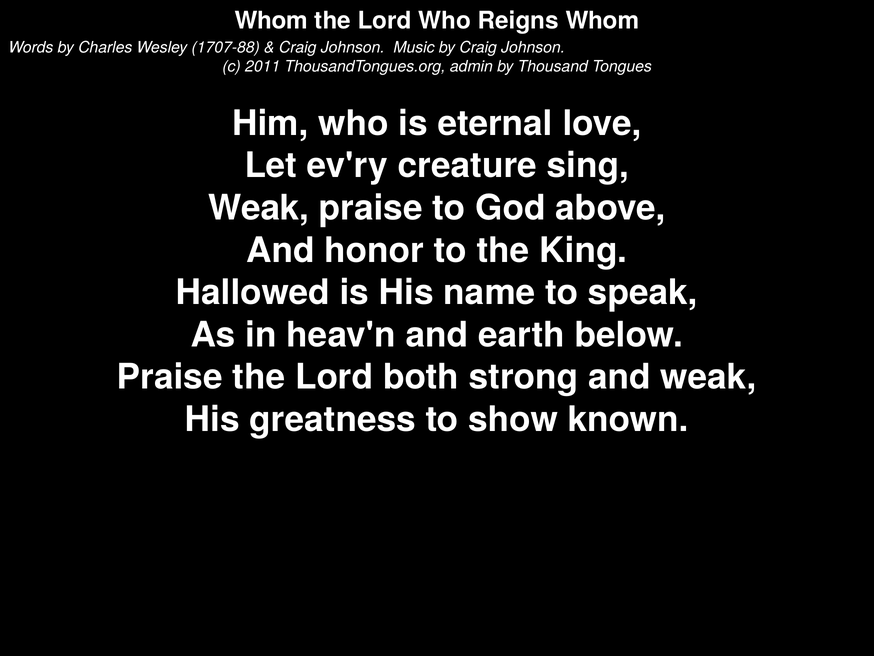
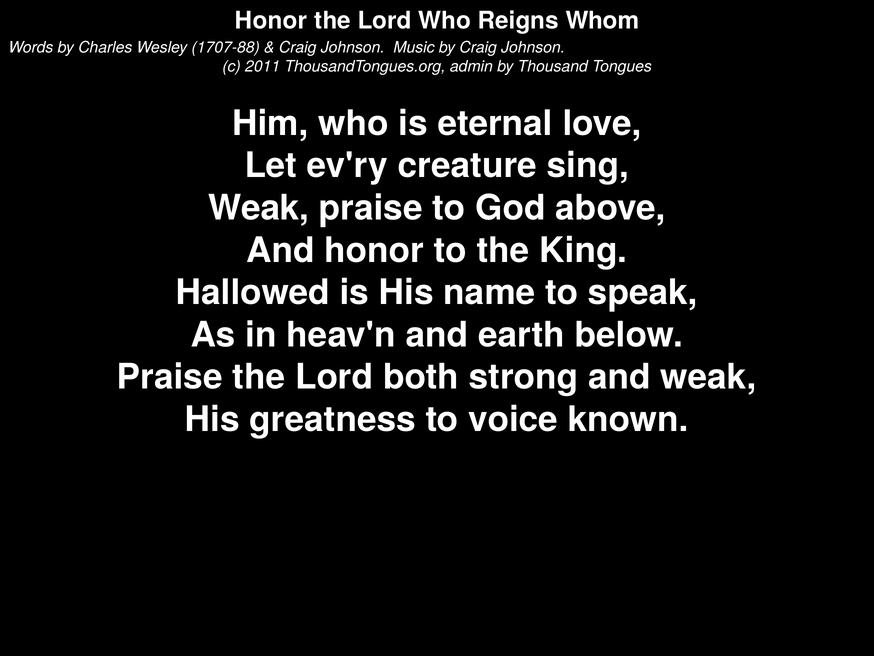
Whom: Whom -> Honor (271, 21)
show: show -> voice (513, 419)
